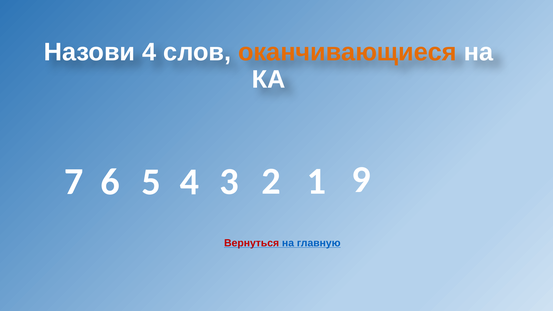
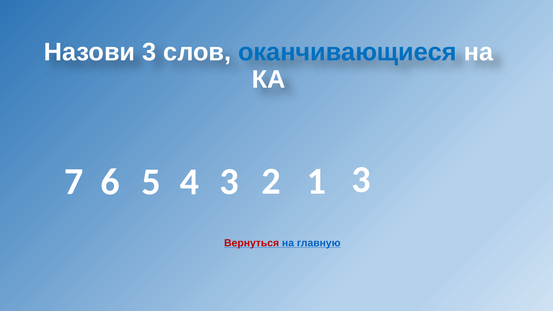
Назови 4: 4 -> 3 (149, 52)
оканчивающиеся colour: orange -> blue (347, 52)
1 9: 9 -> 3 (361, 180)
